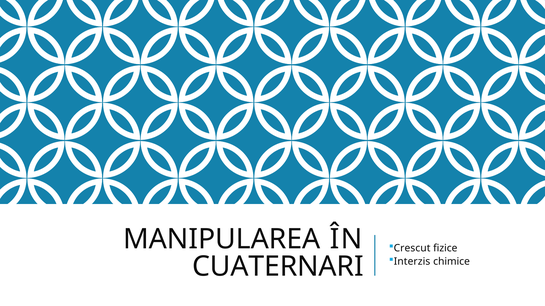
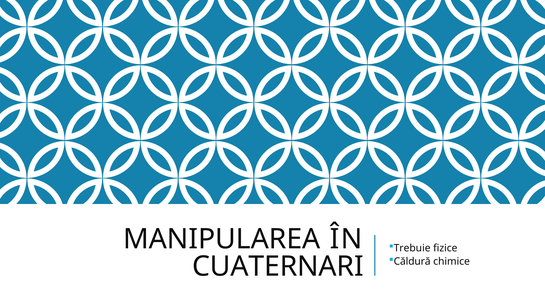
Crescut: Crescut -> Trebuie (412, 248)
Interzis: Interzis -> Căldură (412, 262)
